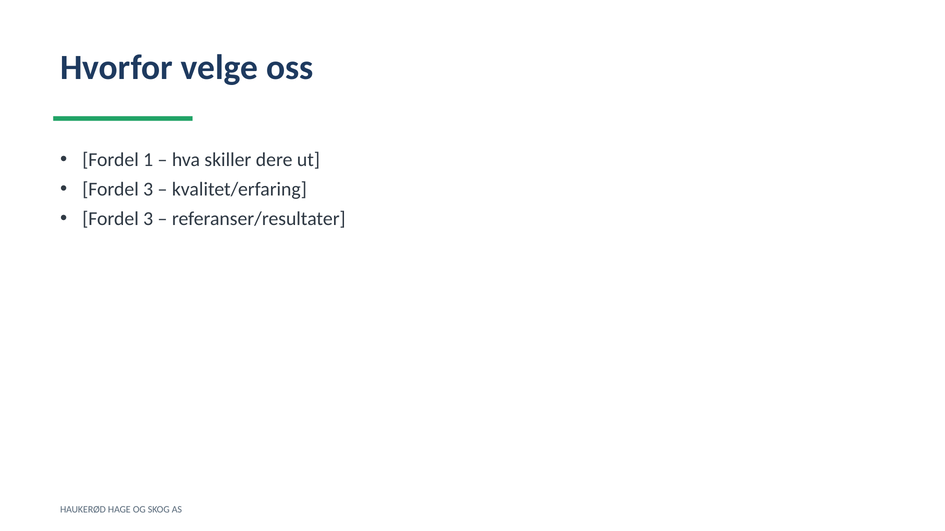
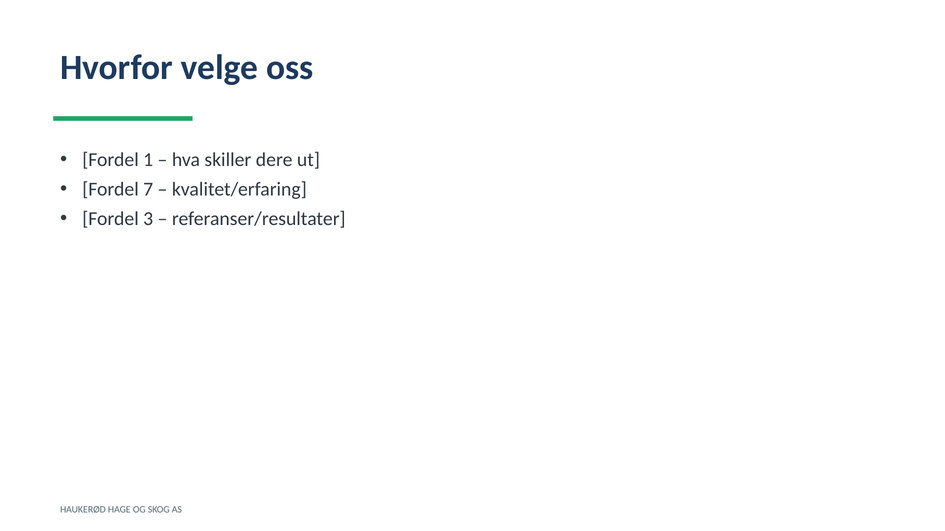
3: 3 -> 7 (148, 190)
